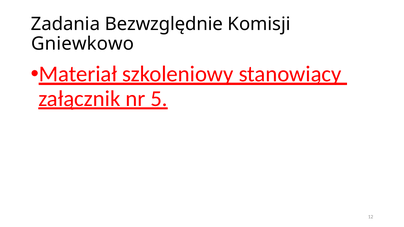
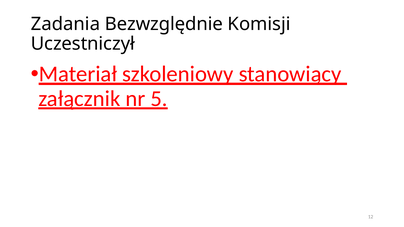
Gniewkowo: Gniewkowo -> Uczestniczył (83, 44)
